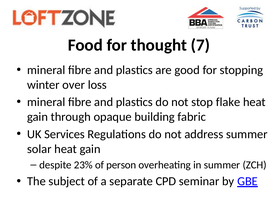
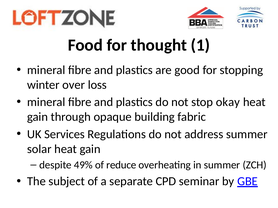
7: 7 -> 1 (200, 45)
flake: flake -> okay (228, 102)
23%: 23% -> 49% (83, 165)
person: person -> reduce (121, 165)
